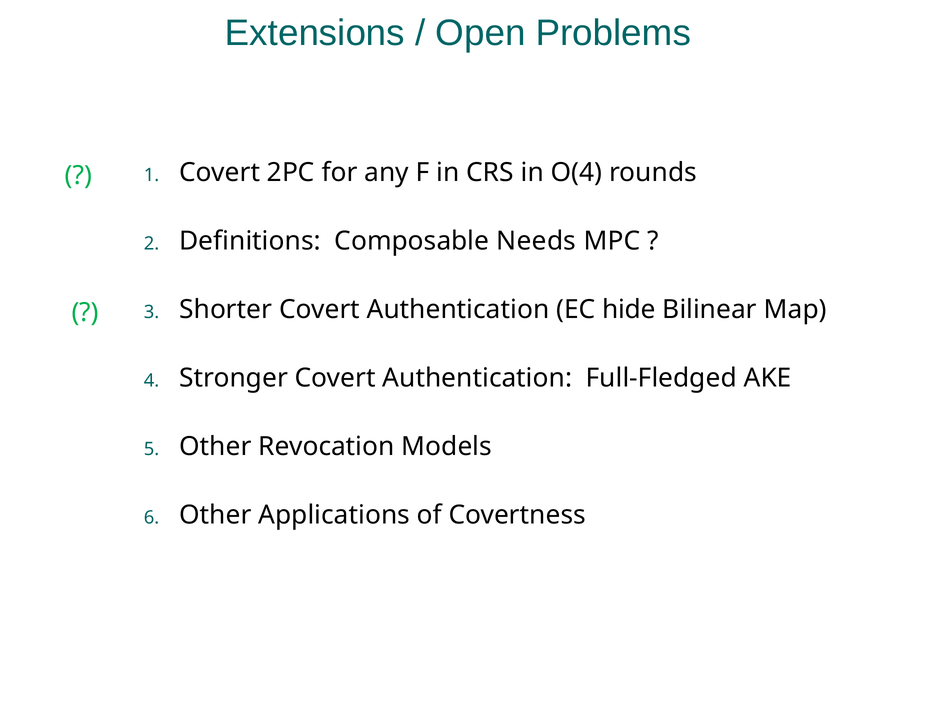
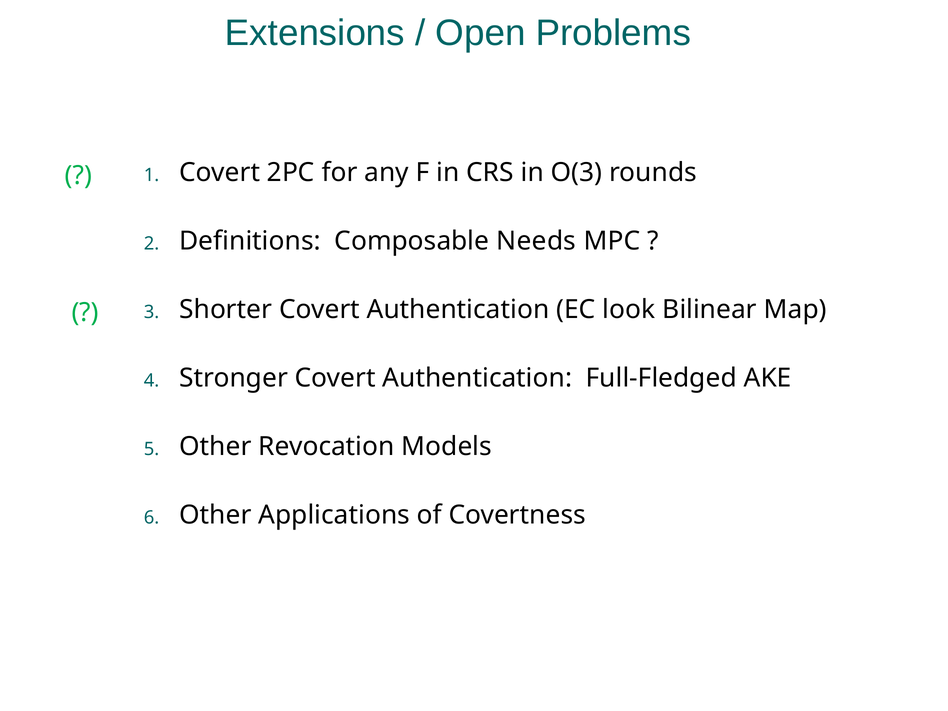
O(4: O(4 -> O(3 (576, 173)
hide: hide -> look (629, 309)
